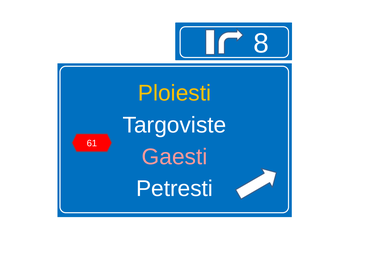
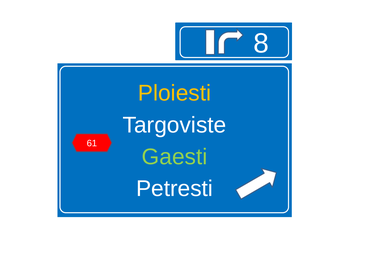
Gaesti colour: pink -> light green (175, 157)
